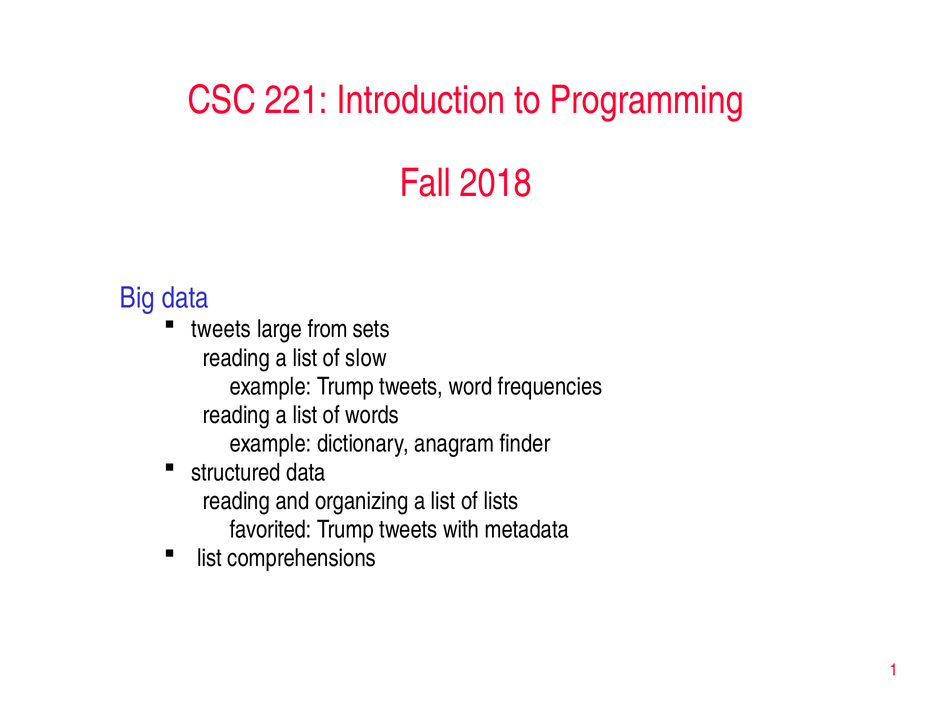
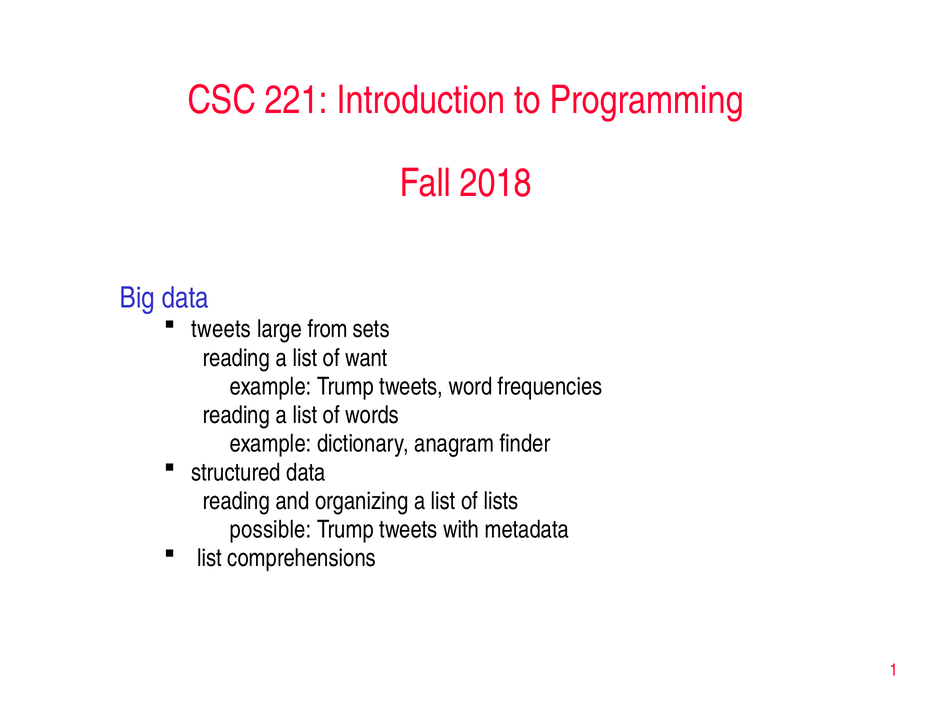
slow: slow -> want (366, 358)
favorited: favorited -> possible (271, 530)
